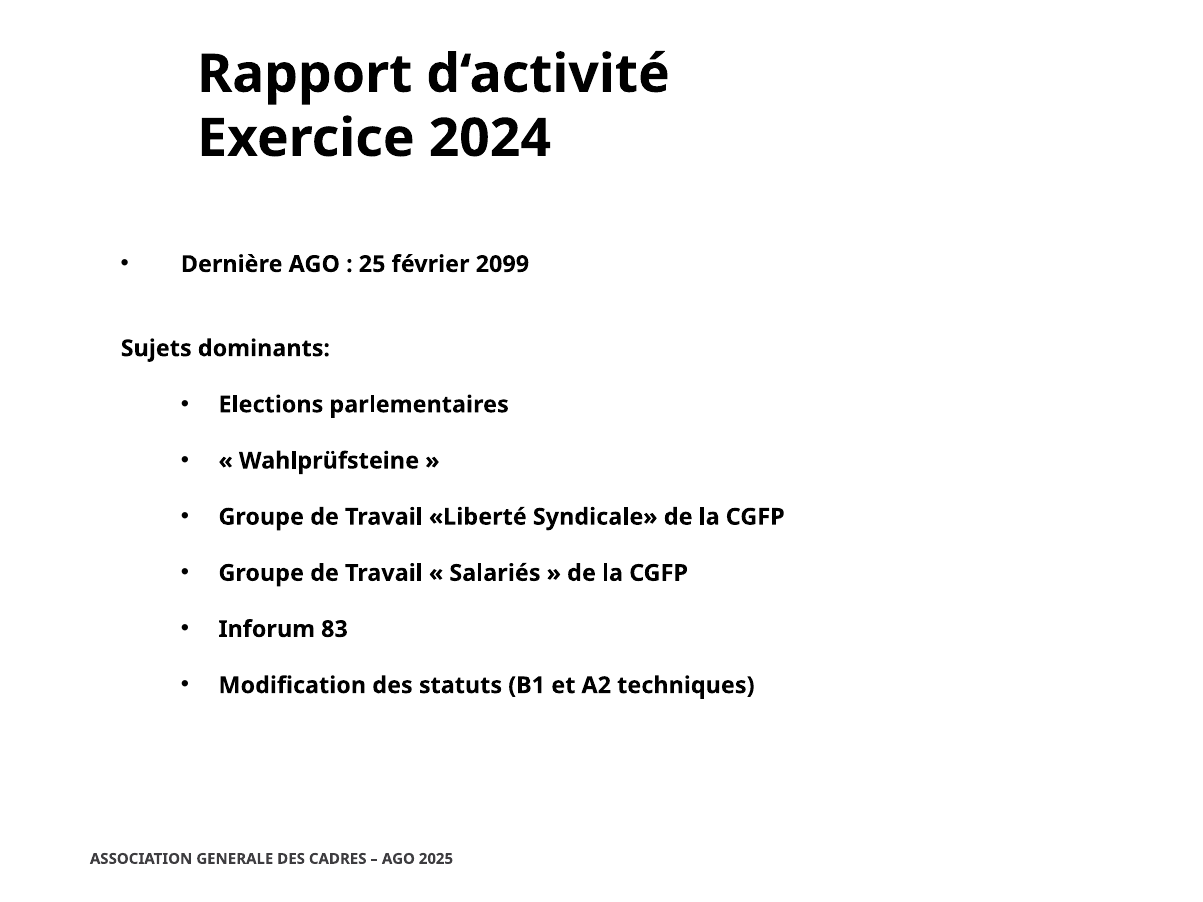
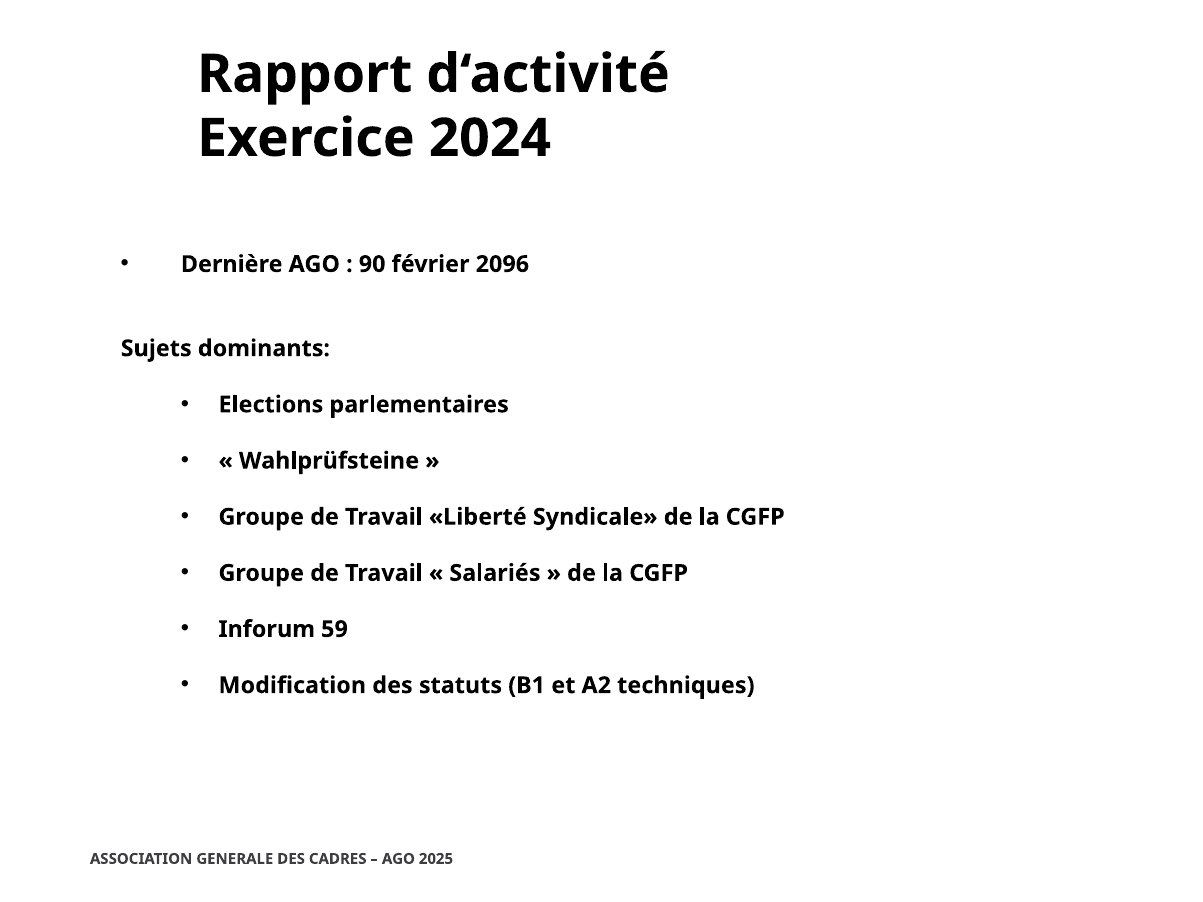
25: 25 -> 90 (372, 264)
2099: 2099 -> 2096 (502, 264)
83: 83 -> 59 (334, 629)
